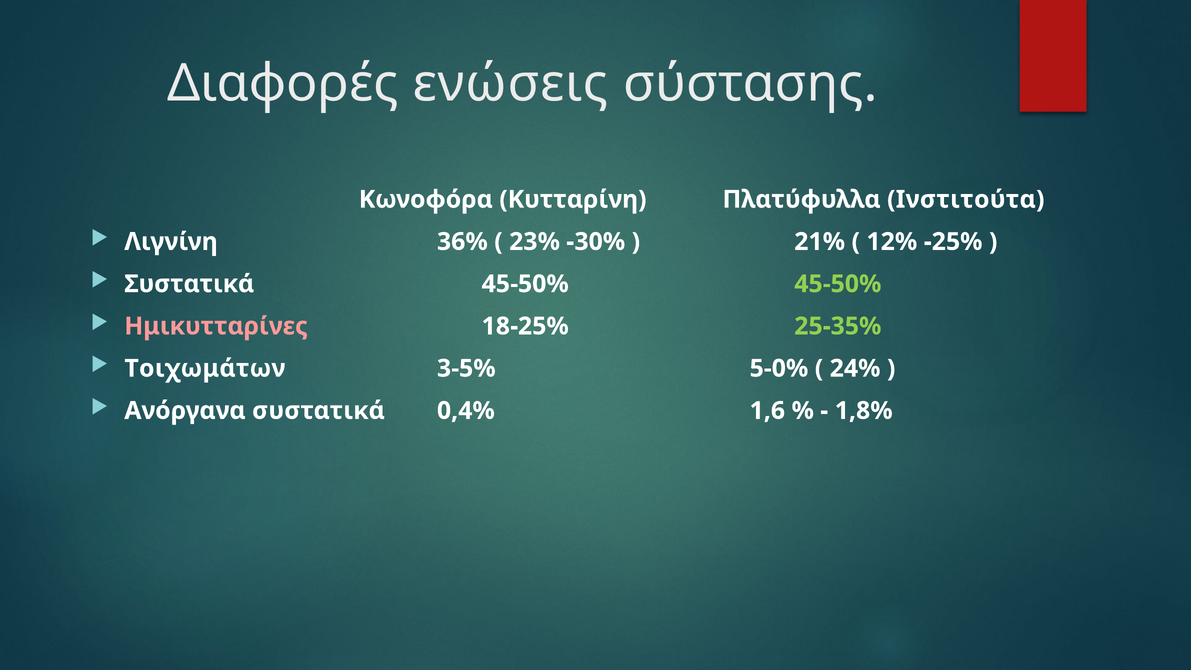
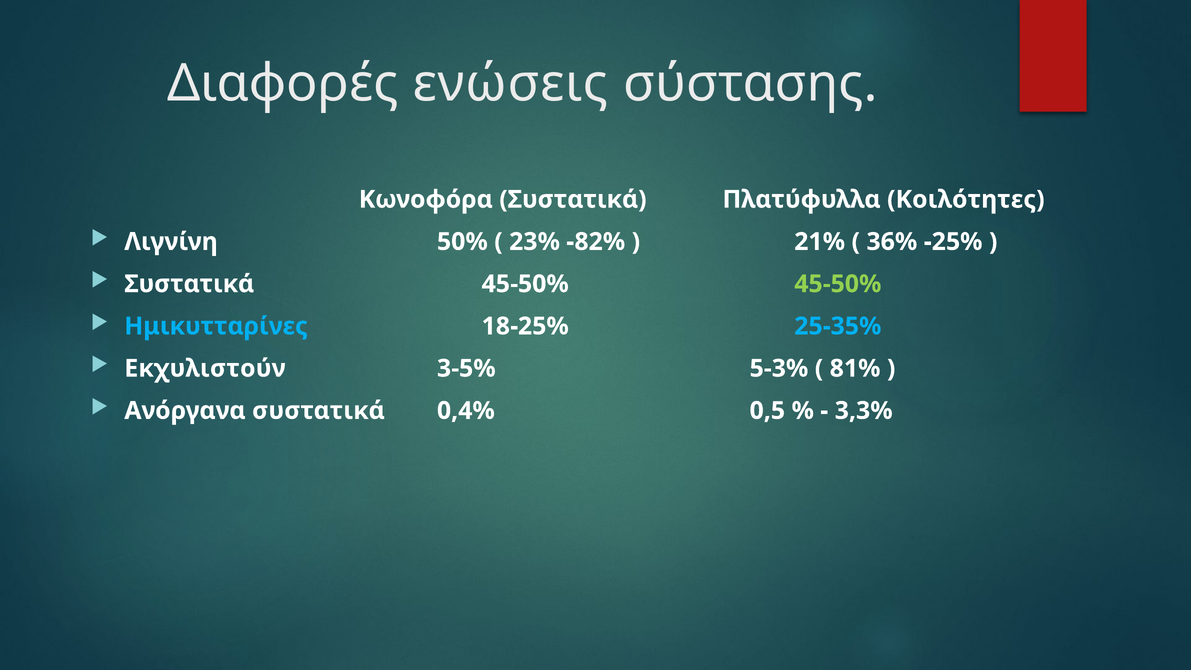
Κωνοφόρα Κυτταρίνη: Κυτταρίνη -> Συστατικά (573, 199)
Ινστιτούτα: Ινστιτούτα -> Κοιλότητες (966, 199)
36%: 36% -> 50% (462, 242)
-30%: -30% -> -82% (596, 242)
12%: 12% -> 36% (892, 242)
Ημικυτταρίνες colour: pink -> light blue (216, 326)
25-35% colour: light green -> light blue (838, 326)
Τοιχωμάτων: Τοιχωμάτων -> Εκχυλιστούν (205, 368)
5-0%: 5-0% -> 5-3% (779, 368)
24%: 24% -> 81% (855, 368)
1,6: 1,6 -> 0,5 (767, 411)
1,8%: 1,8% -> 3,3% (864, 411)
